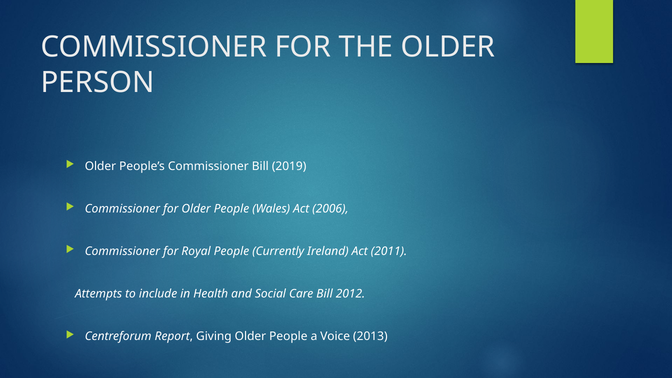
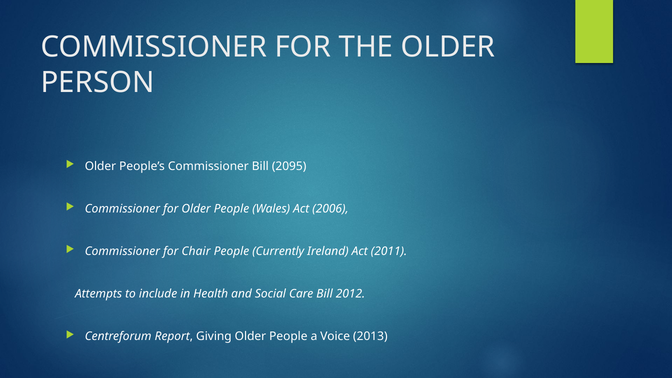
2019: 2019 -> 2095 (289, 166)
Royal: Royal -> Chair (196, 251)
